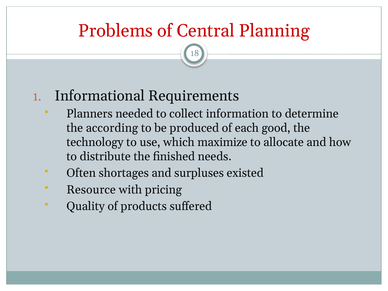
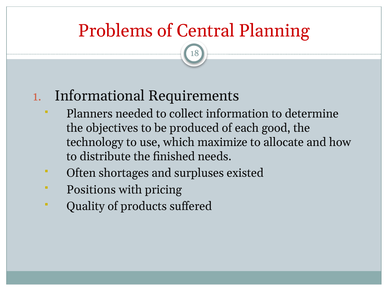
according: according -> objectives (112, 128)
Resource: Resource -> Positions (91, 190)
